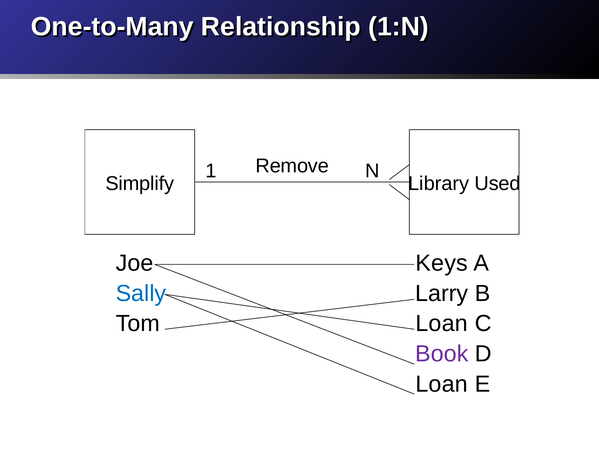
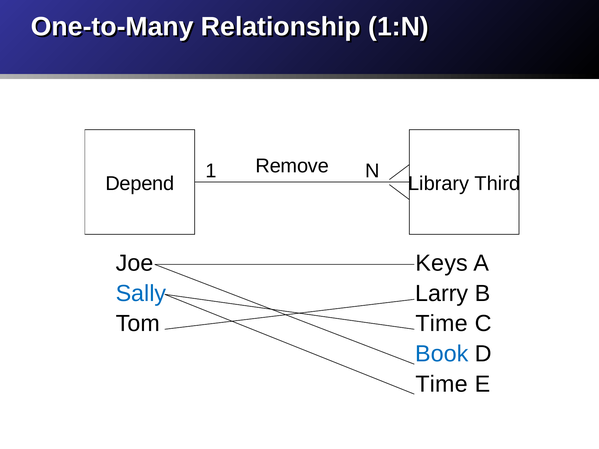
Simplify: Simplify -> Depend (140, 184)
Used: Used -> Third (497, 184)
Loan: Loan -> Time (442, 324)
Book colour: purple -> blue (442, 354)
Loan: Loan -> Time (442, 384)
